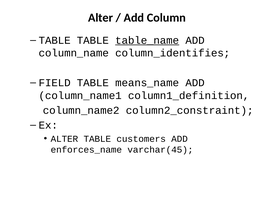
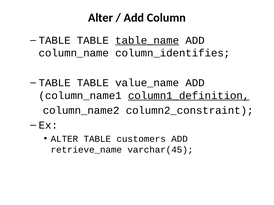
FIELD: FIELD -> TABLE (55, 83)
means_name: means_name -> value_name (147, 83)
column1_definition underline: none -> present (189, 96)
enforces_name: enforces_name -> retrieve_name (86, 150)
